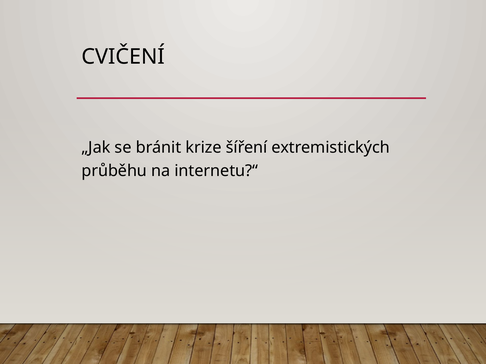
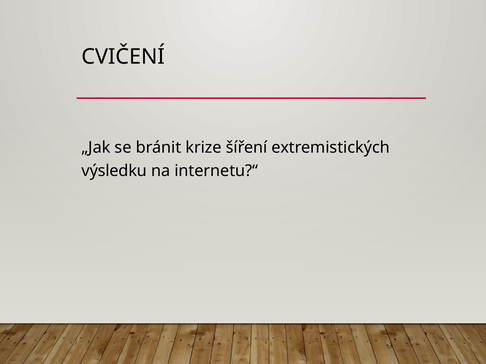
průběhu: průběhu -> výsledku (114, 171)
